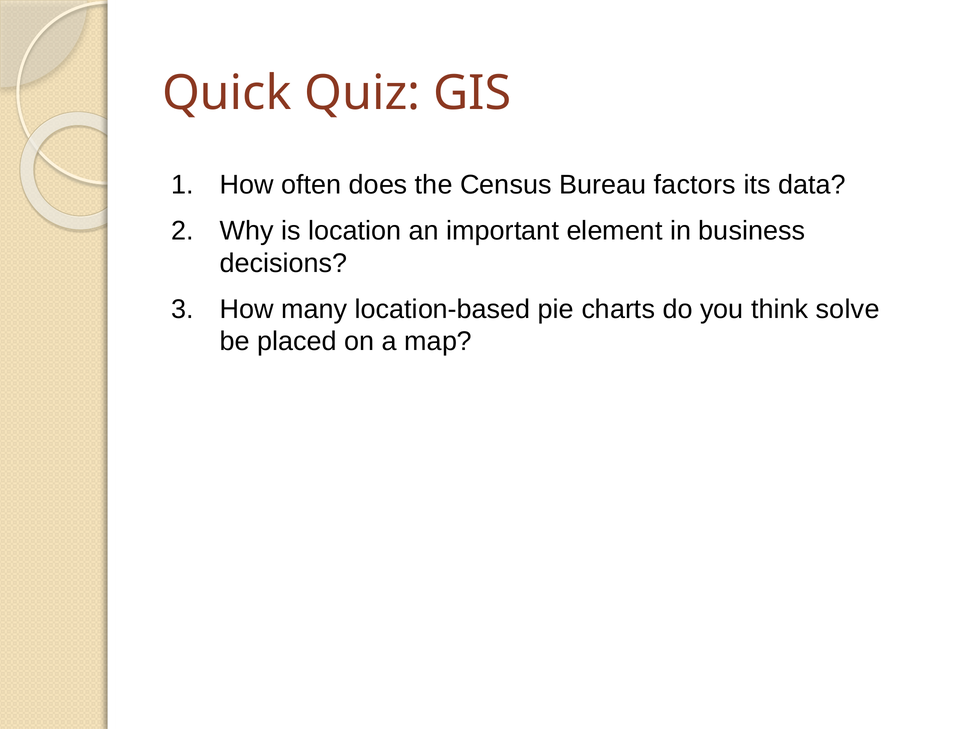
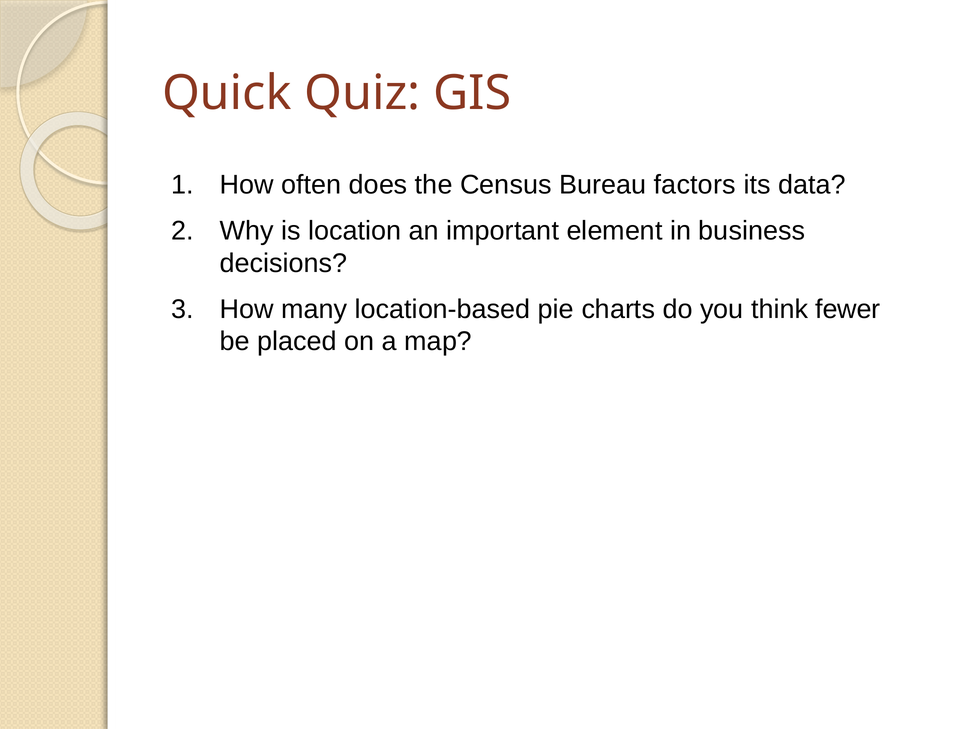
solve: solve -> fewer (848, 309)
